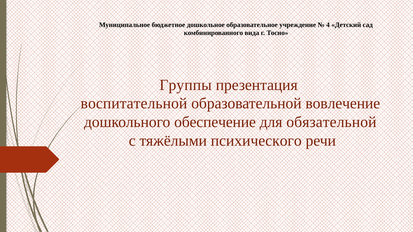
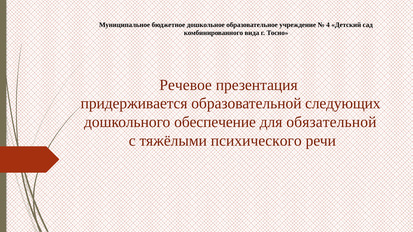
Группы: Группы -> Речевое (186, 85)
воспитательной: воспитательной -> придерживается (134, 104)
вовлечение: вовлечение -> следующих (343, 104)
